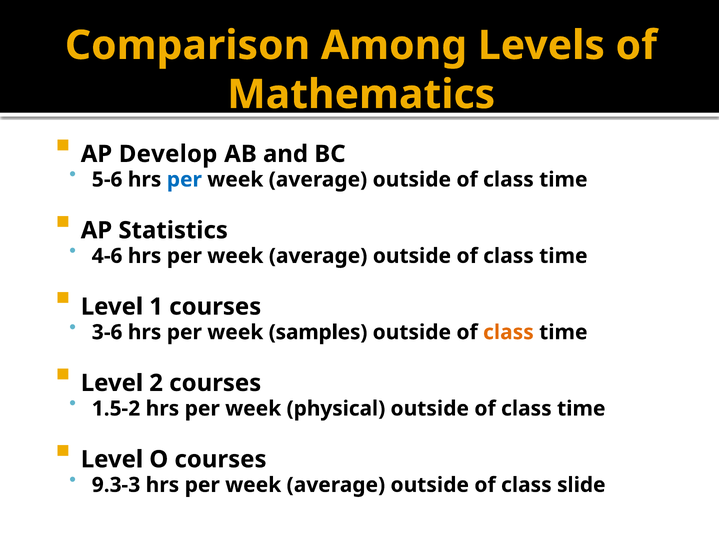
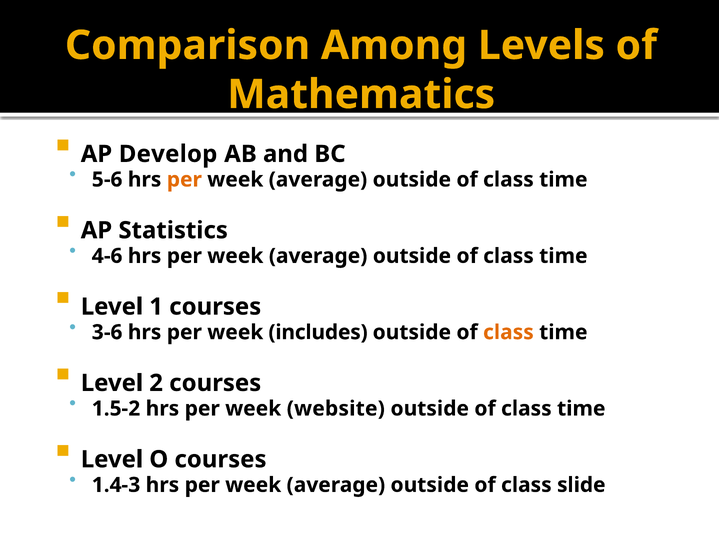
per colour: blue -> orange (184, 180)
samples: samples -> includes (318, 332)
physical: physical -> website (336, 409)
9.3-3: 9.3-3 -> 1.4-3 (116, 485)
